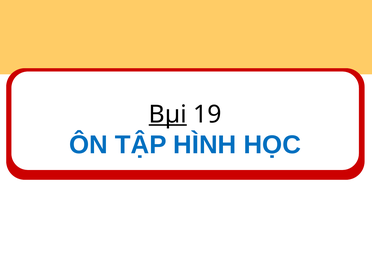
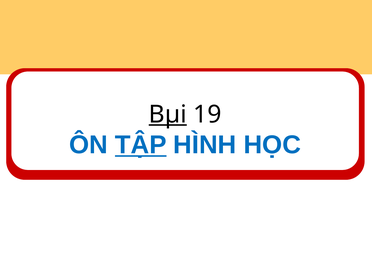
TẬP underline: none -> present (141, 145)
